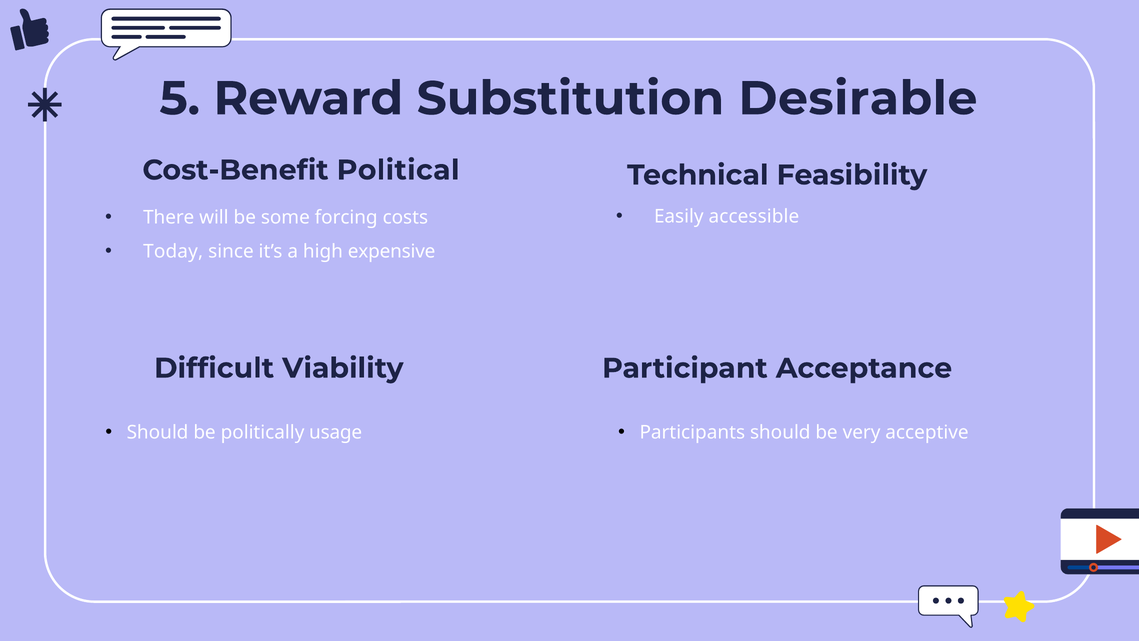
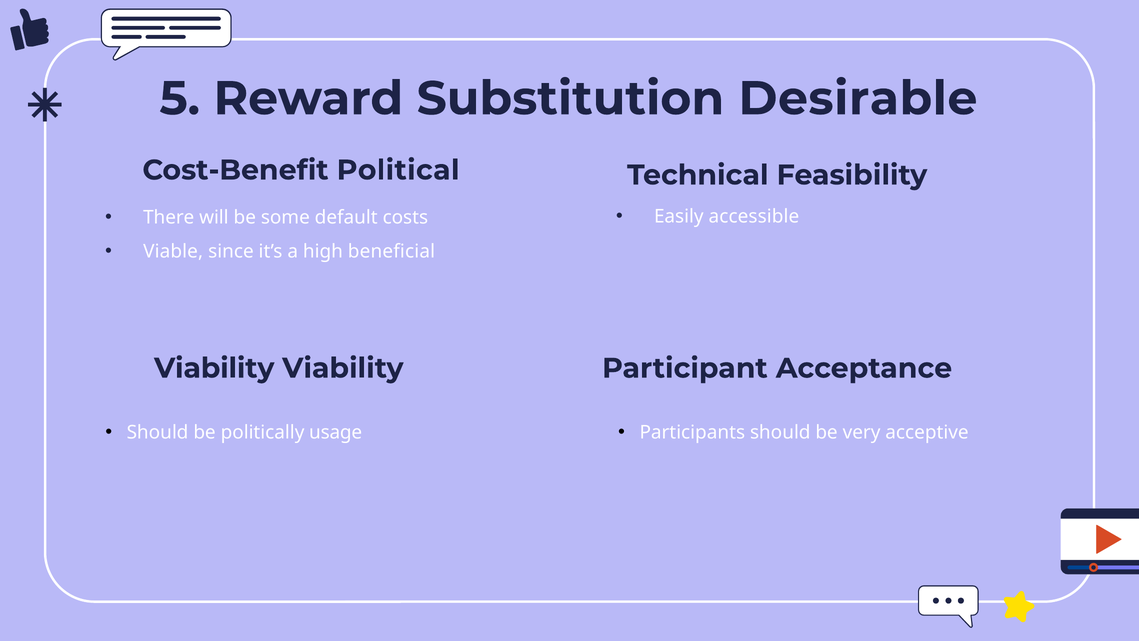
forcing: forcing -> default (346, 217)
Today: Today -> Viable (173, 251)
expensive: expensive -> beneficial (391, 251)
Difficult: Difficult -> Viability (214, 368)
